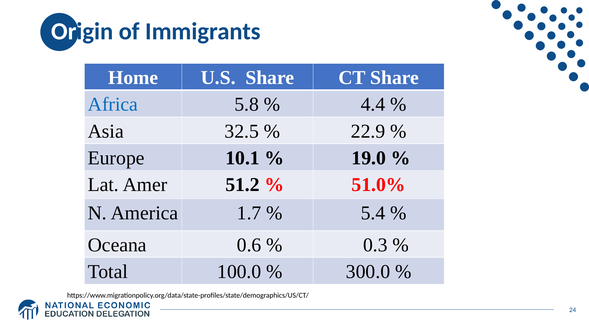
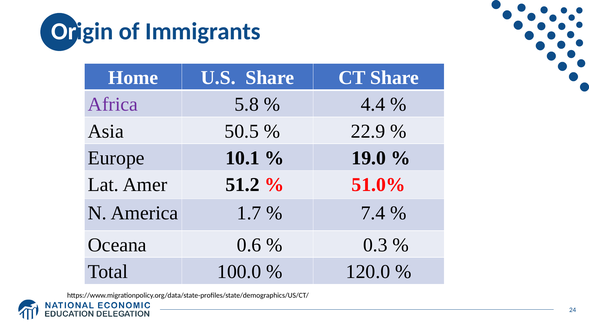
Africa colour: blue -> purple (113, 105)
32.5: 32.5 -> 50.5 (242, 131)
5.4: 5.4 -> 7.4 (373, 213)
300.0: 300.0 -> 120.0 (368, 272)
